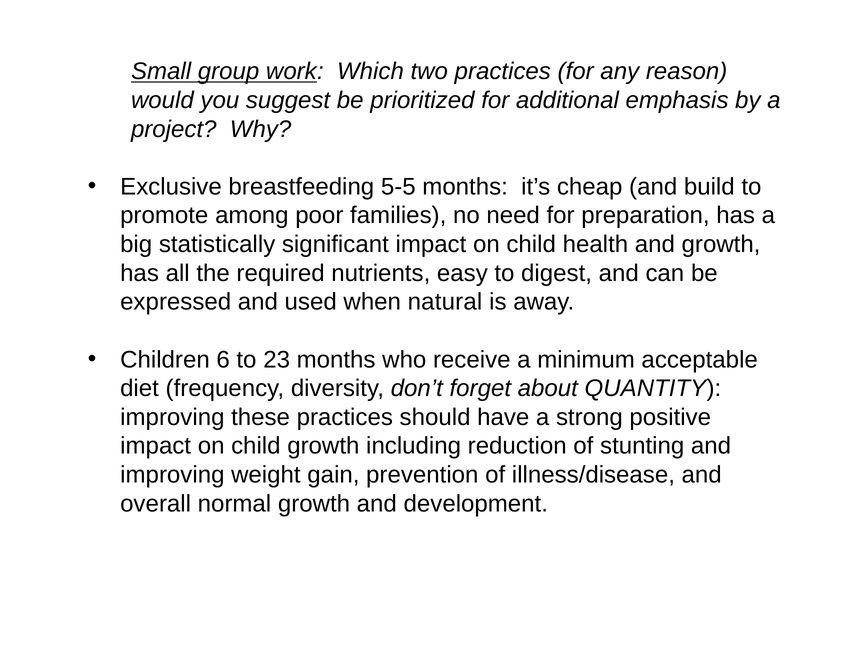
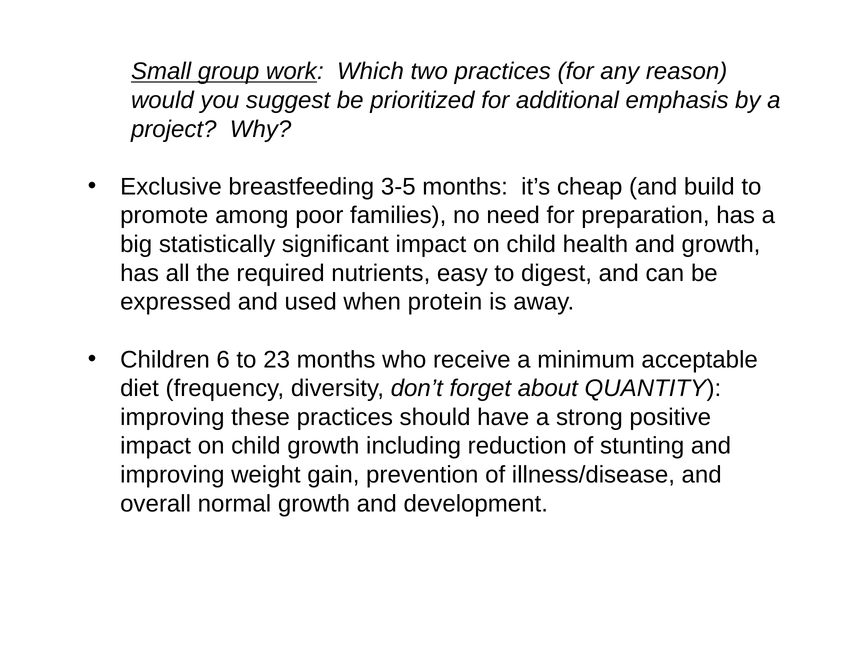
5-5: 5-5 -> 3-5 (398, 187)
natural: natural -> protein (445, 302)
